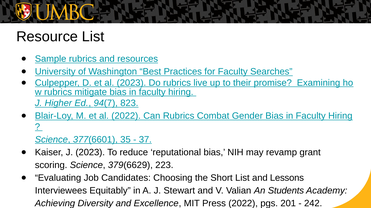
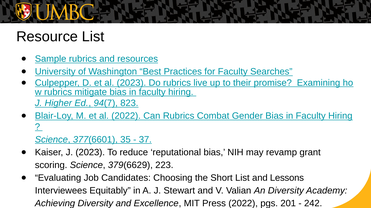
An Students: Students -> Diversity (286, 191)
